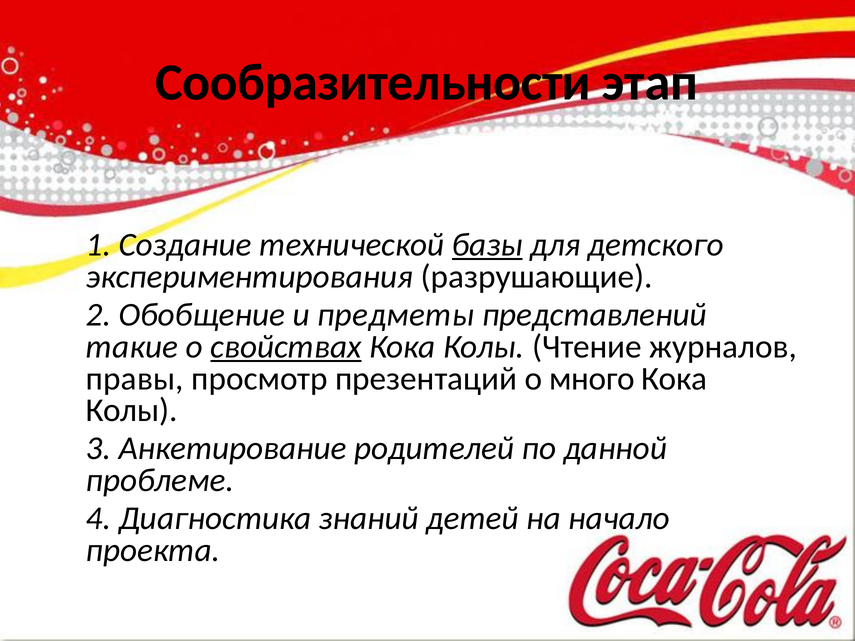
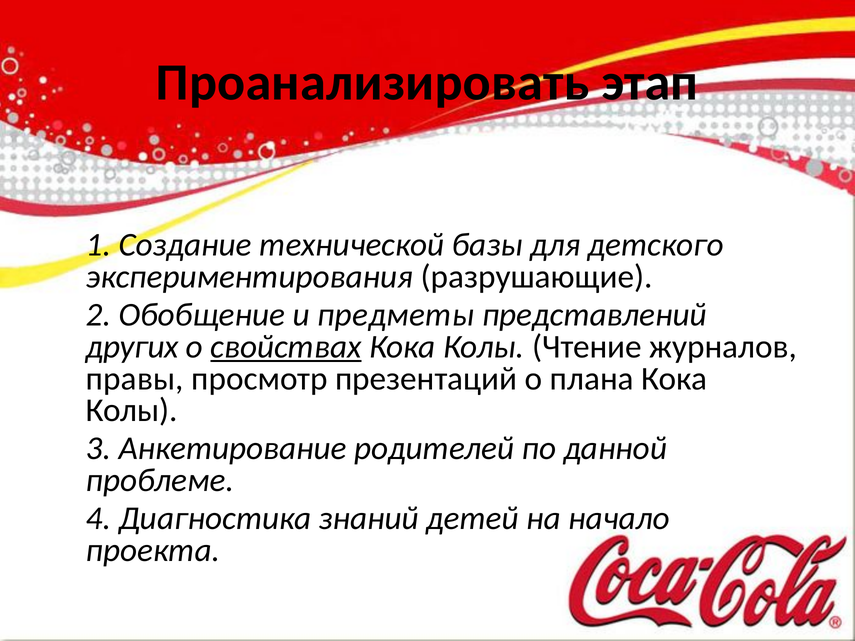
Сообразительности: Сообразительности -> Проанализировать (373, 83)
базы underline: present -> none (487, 245)
такие: такие -> других (132, 347)
много: много -> плана (592, 379)
